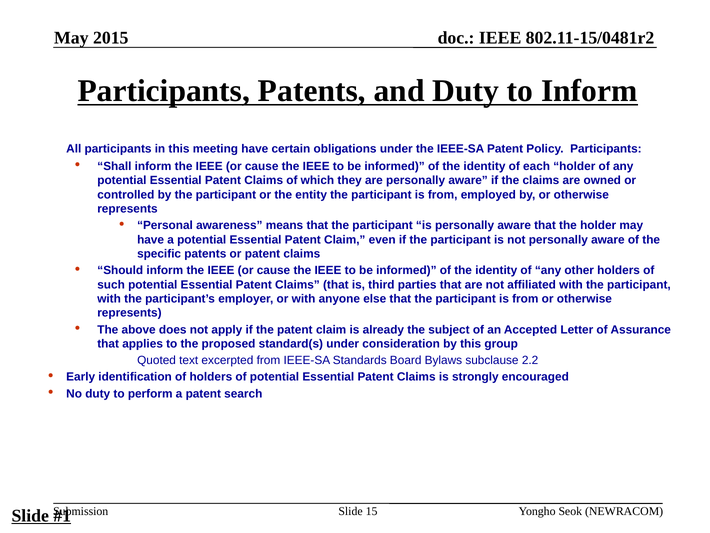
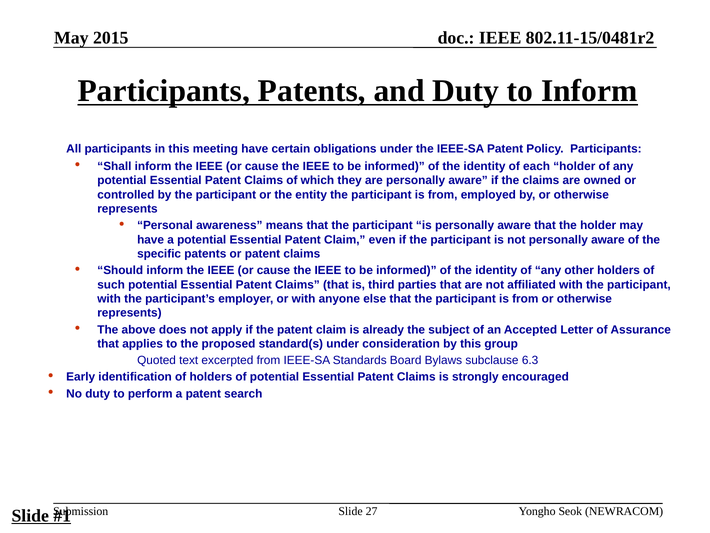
2.2: 2.2 -> 6.3 (530, 360)
15: 15 -> 27 (372, 511)
